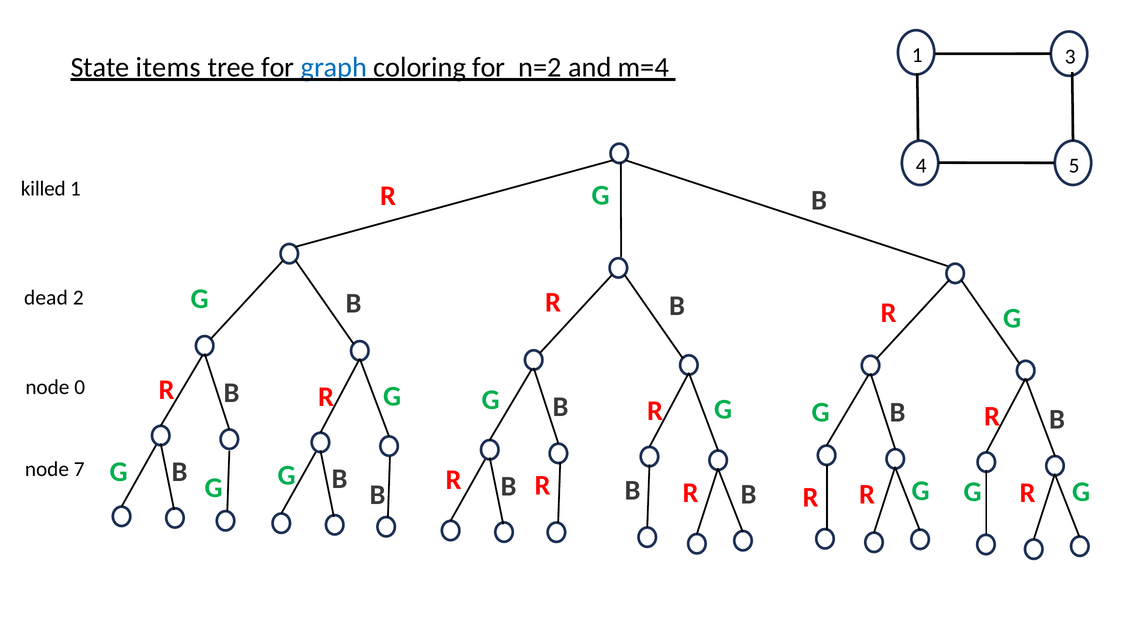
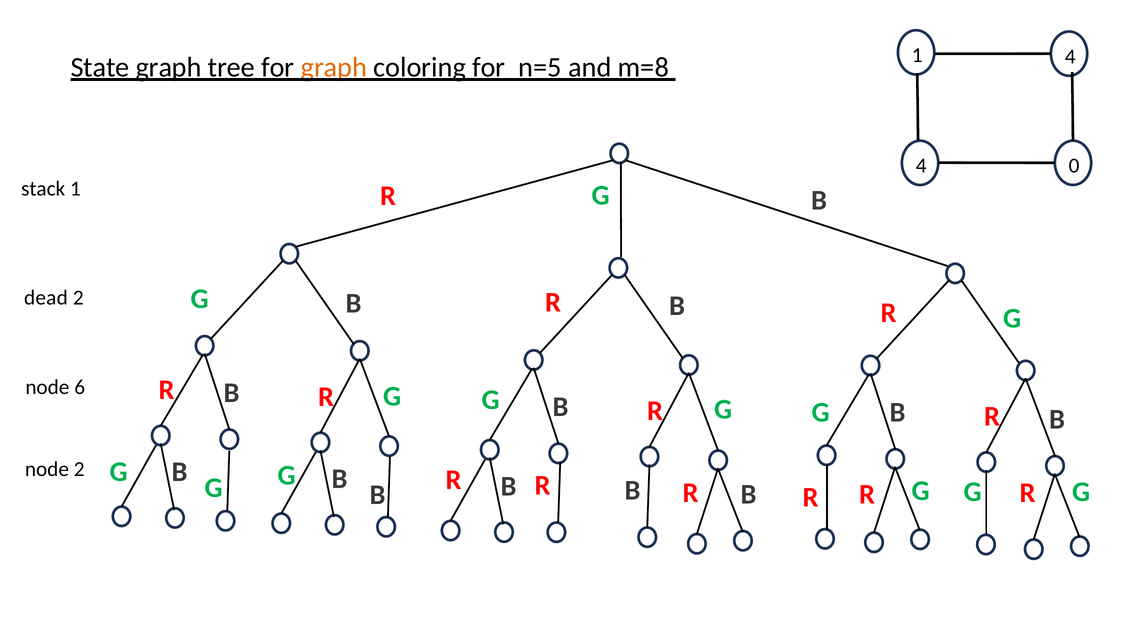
State items: items -> graph (169, 67)
graph colour: blue -> orange (334, 67)
n=2: n=2 -> n=5 (540, 67)
m=4: m=4 -> m=8 (643, 67)
1 3: 3 -> 4 (1070, 56)
5: 5 -> 0 (1074, 166)
killed: killed -> stack (43, 189)
0: 0 -> 6 (80, 387)
node 7: 7 -> 2 (79, 469)
